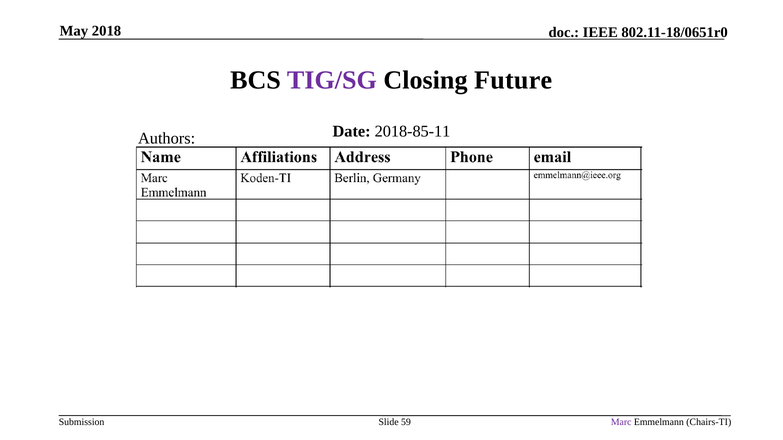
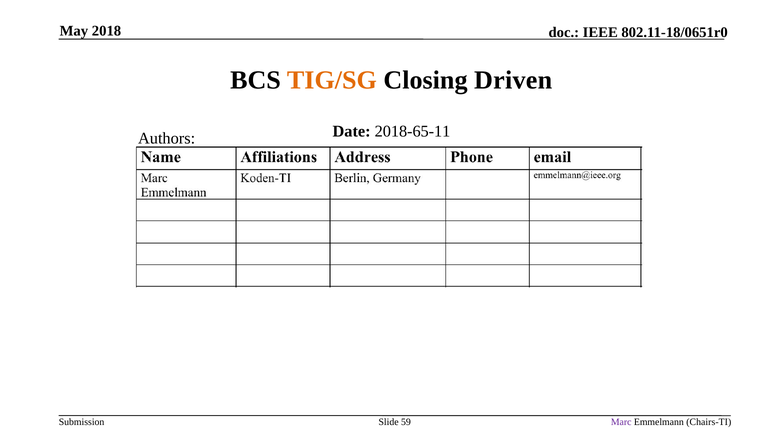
TIG/SG colour: purple -> orange (332, 80)
Future: Future -> Driven (513, 80)
2018-85-11: 2018-85-11 -> 2018-65-11 (413, 131)
